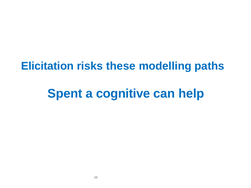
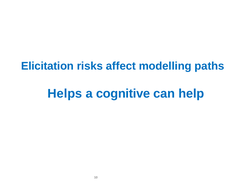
these: these -> affect (121, 66)
Spent: Spent -> Helps (65, 94)
